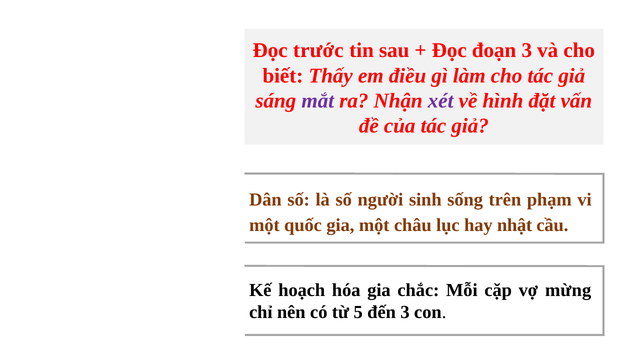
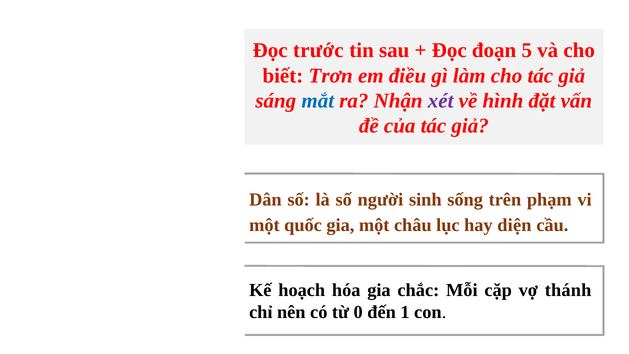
đoạn 3: 3 -> 5 (527, 50)
Thấy: Thấy -> Trơn (331, 76)
mắt colour: purple -> blue (318, 101)
nhật: nhật -> diện (514, 225)
mừng: mừng -> thánh (568, 290)
5: 5 -> 0 (358, 312)
đến 3: 3 -> 1 (405, 312)
